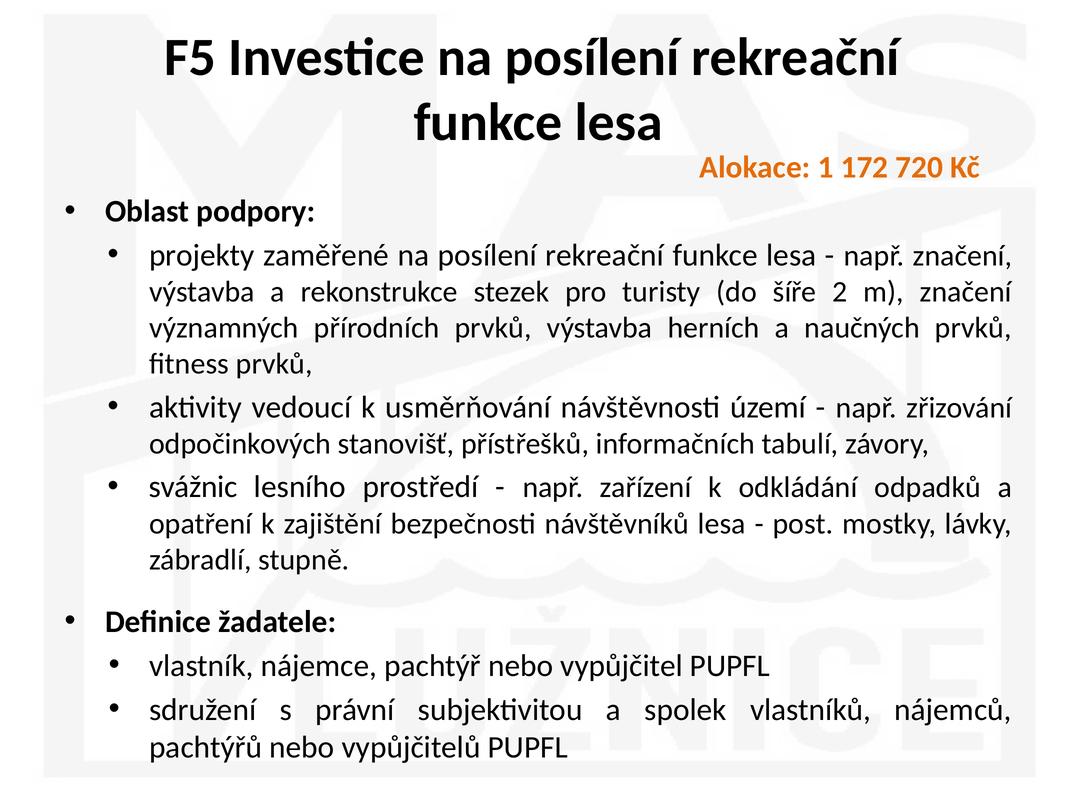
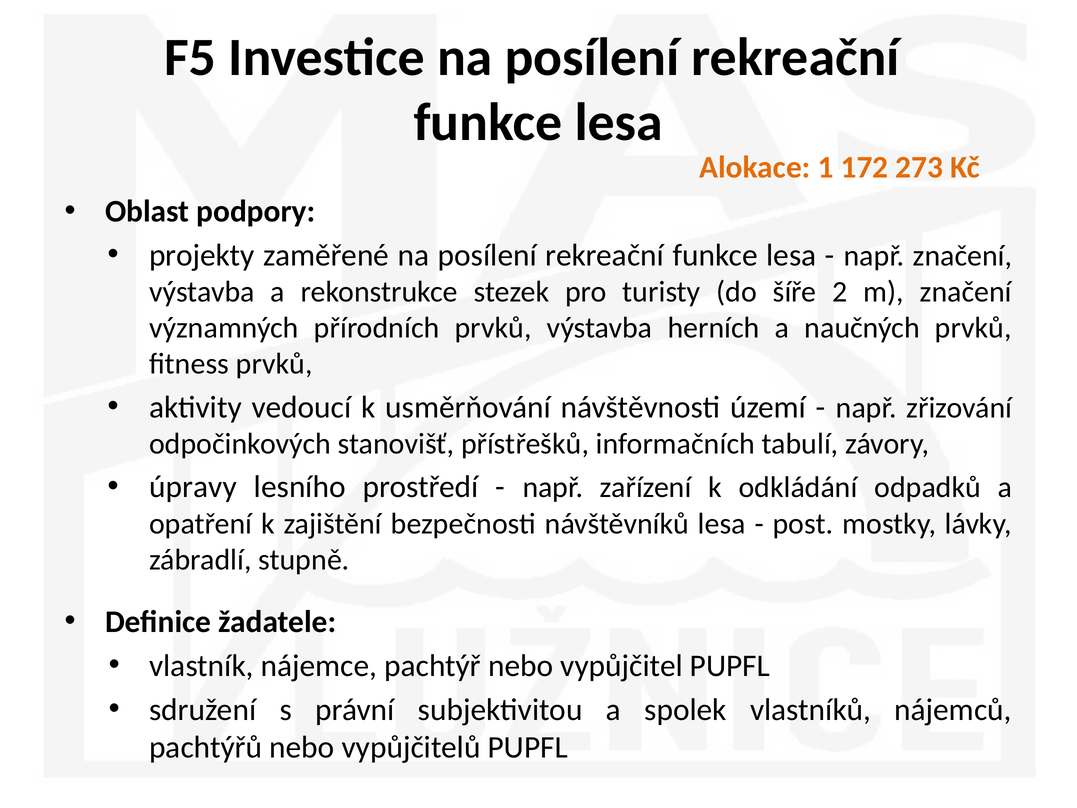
720: 720 -> 273 (919, 167)
svážnic: svážnic -> úpravy (193, 487)
